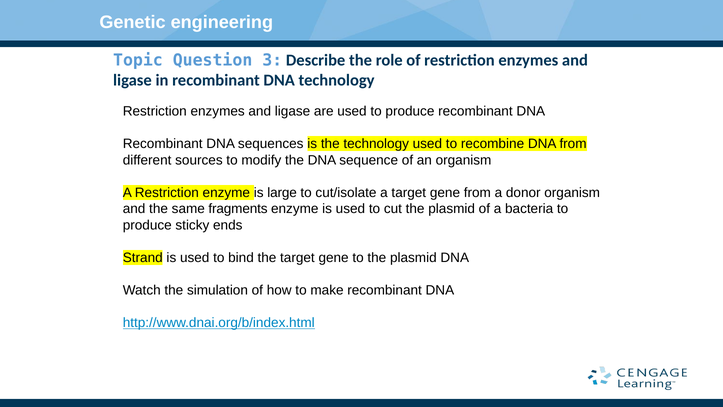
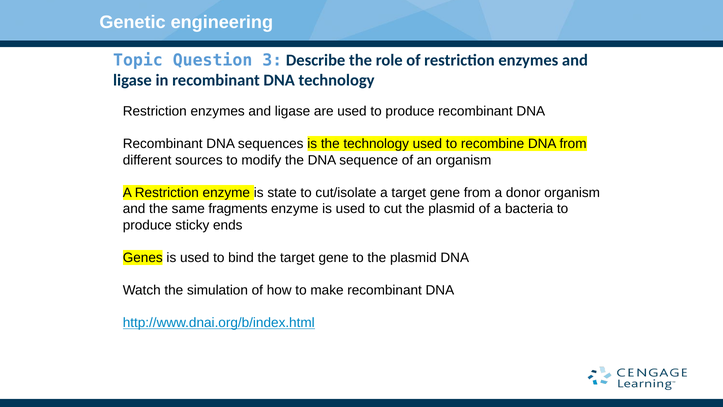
large: large -> state (282, 192)
Strand: Strand -> Genes (143, 258)
